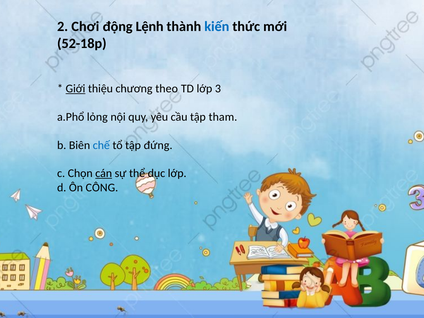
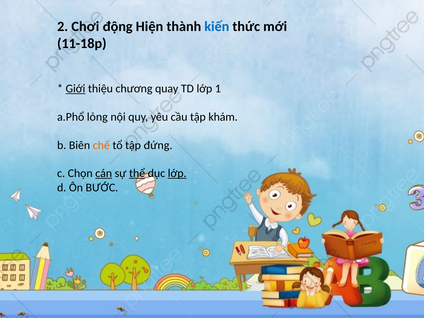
Lệnh: Lệnh -> Hiện (150, 27)
52-18p: 52-18p -> 11-18p (82, 44)
theo: theo -> quay (167, 89)
3: 3 -> 1 (218, 89)
tham: tham -> khám (223, 117)
chế colour: blue -> orange (101, 145)
thể underline: none -> present (137, 173)
lớp underline: none -> present (177, 173)
CÔNG: CÔNG -> BƯỚC (102, 188)
